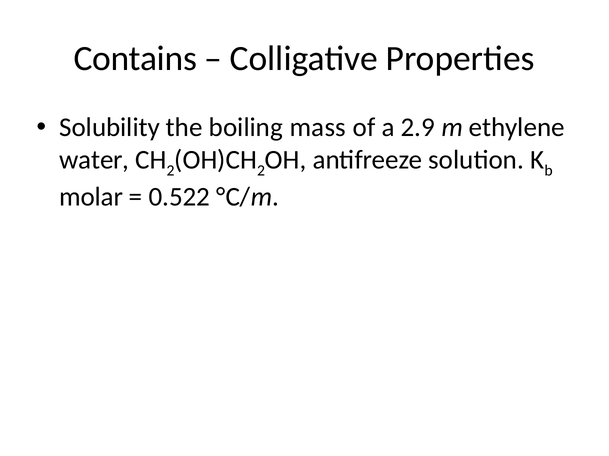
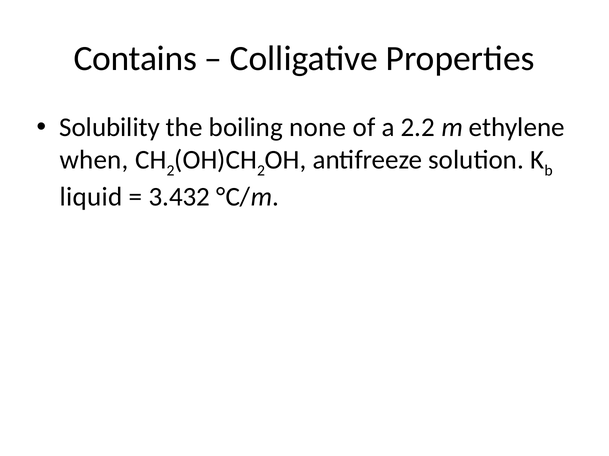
mass: mass -> none (318, 128)
2.9: 2.9 -> 2.2 (418, 128)
water: water -> when (94, 160)
molar: molar -> liquid (91, 197)
0.522: 0.522 -> 3.432 (179, 197)
